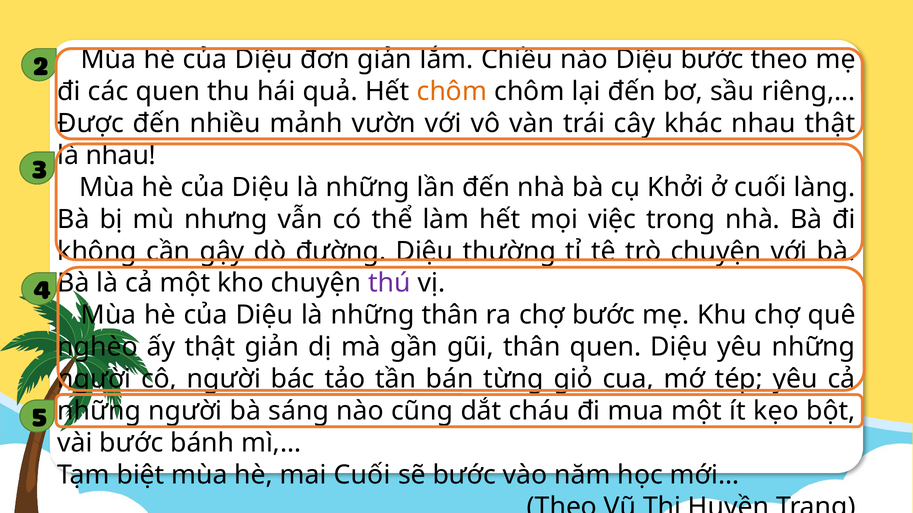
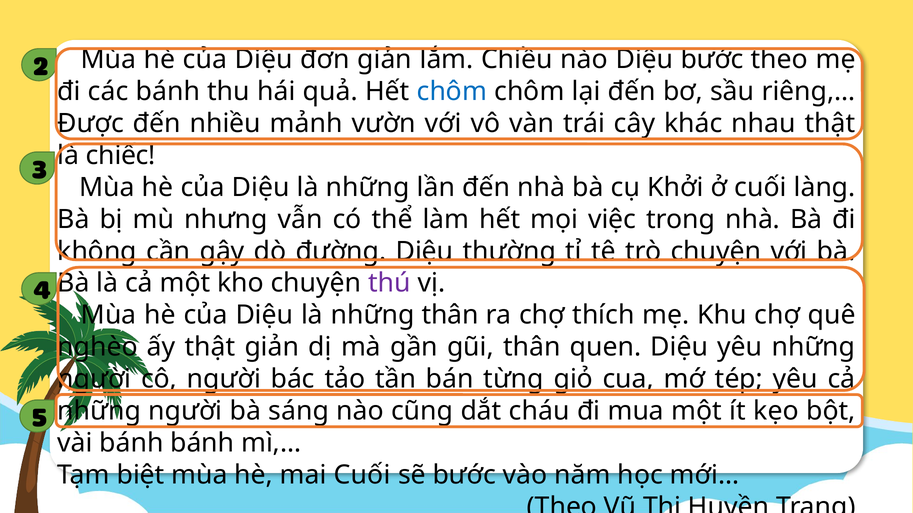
các quen: quen -> bánh (168, 92)
chôm colour: orange -> blue (452, 92)
nhau: nhau -> chiếc (121, 156)
chợ bước: bước -> thích (603, 315)
vài bước: bước -> bánh (131, 443)
